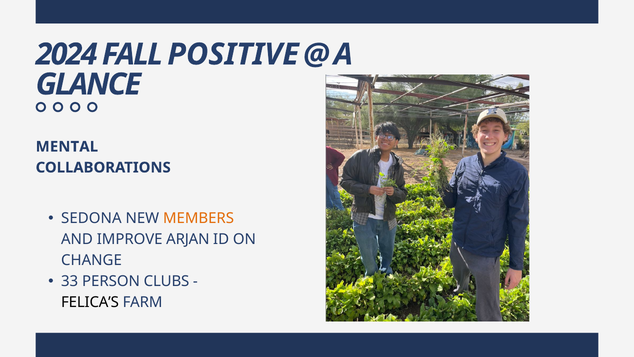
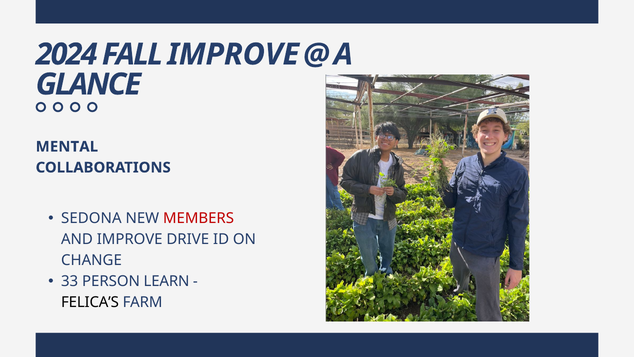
FALL POSITIVE: POSITIVE -> IMPROVE (233, 54)
MEMBERS colour: orange -> red (199, 218)
ARJAN: ARJAN -> DRIVE (188, 239)
CLUBS: CLUBS -> LEARN (167, 281)
